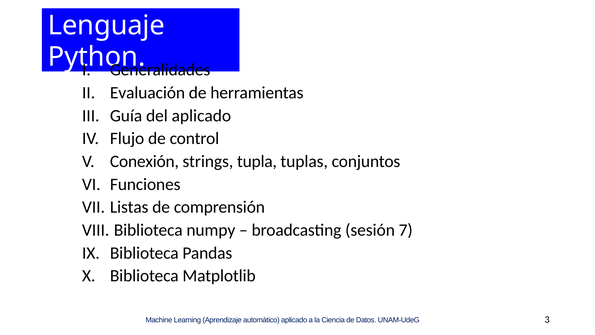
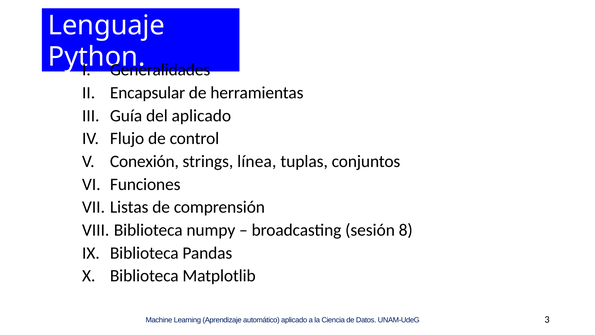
Evaluación: Evaluación -> Encapsular (148, 93)
tupla: tupla -> línea (257, 161)
7: 7 -> 8 (406, 230)
